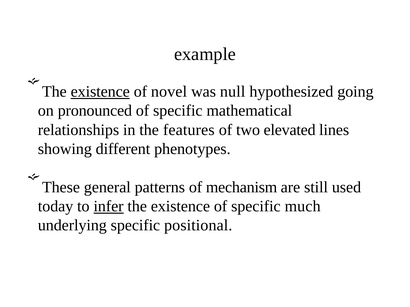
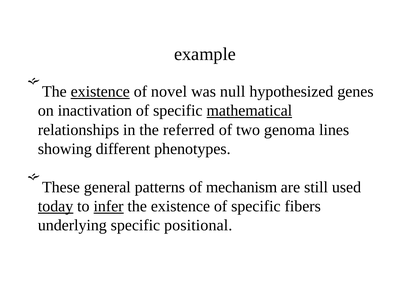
going: going -> genes (355, 92)
pronounced: pronounced -> inactivation (95, 111)
mathematical underline: none -> present (249, 111)
features: features -> referred (189, 130)
elevated: elevated -> genoma (289, 130)
today underline: none -> present (56, 207)
much: much -> fibers (303, 207)
